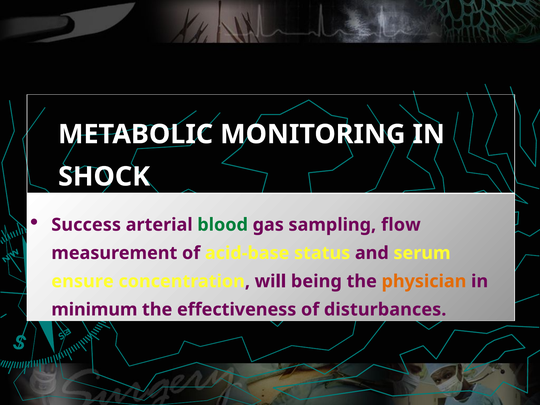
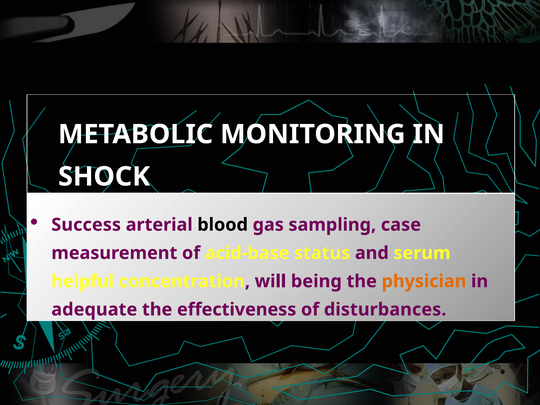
blood colour: green -> black (223, 225)
flow: flow -> case (401, 225)
ensure: ensure -> helpful (83, 281)
minimum: minimum -> adequate (94, 310)
